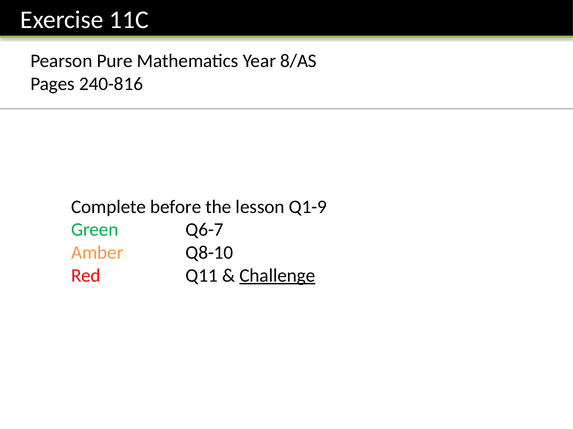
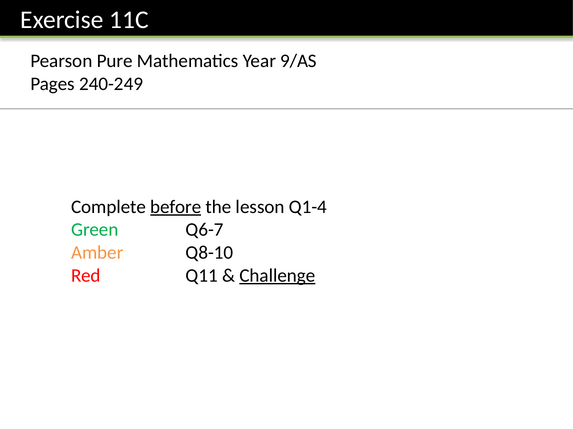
8/AS: 8/AS -> 9/AS (299, 61)
240-816: 240-816 -> 240-249 (111, 84)
before underline: none -> present (176, 207)
Q1-9: Q1-9 -> Q1-4 (308, 207)
